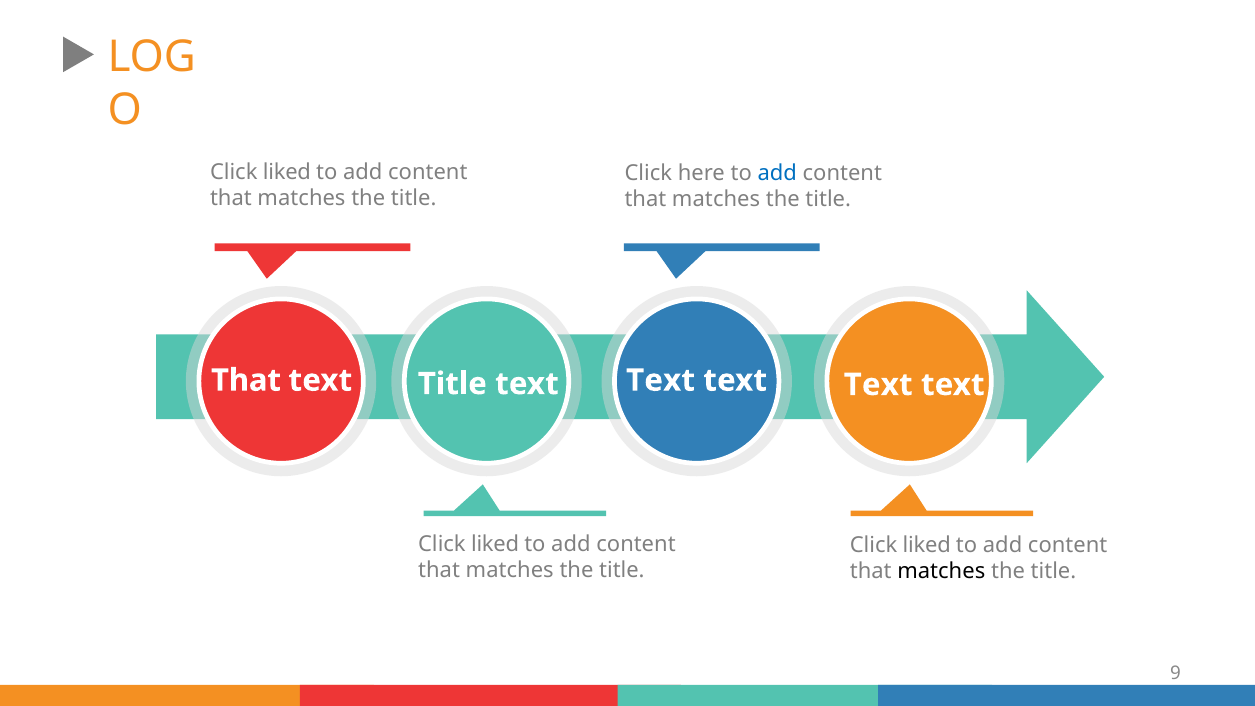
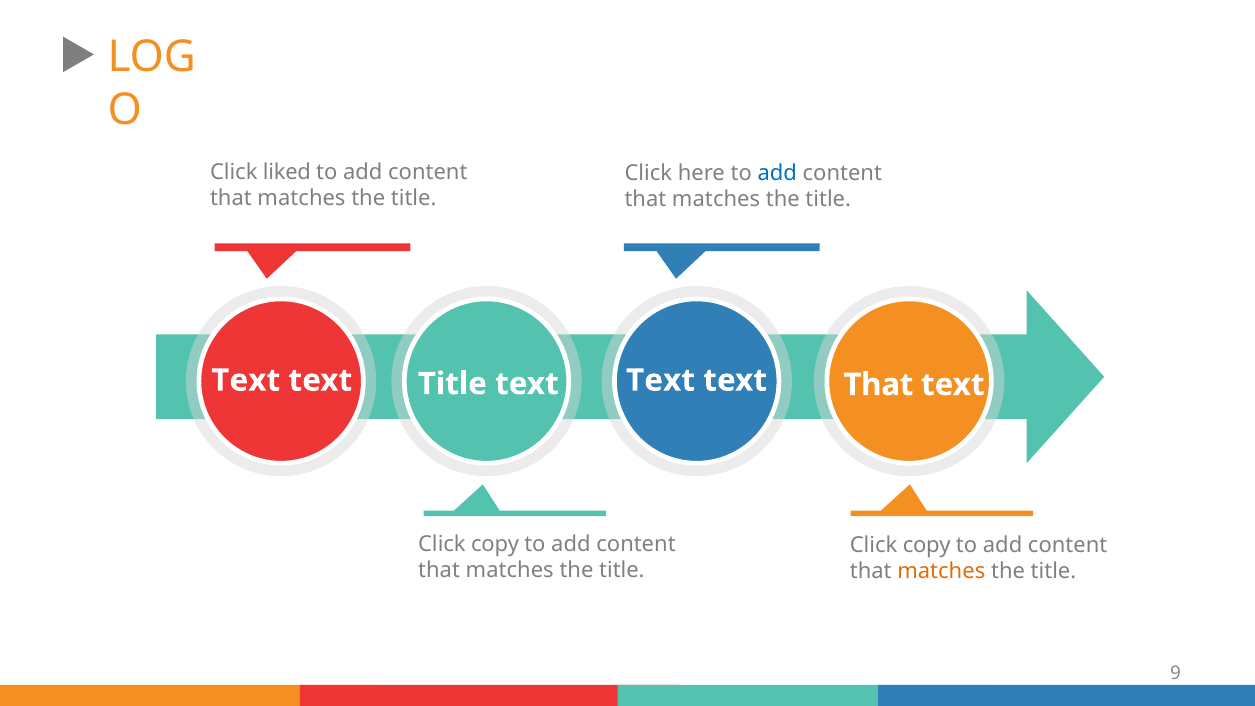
That: That -> Text (246, 380)
Text: Text -> That (878, 385)
liked: liked -> copy (495, 544)
liked: liked -> copy (927, 545)
matches colour: black -> orange (941, 571)
